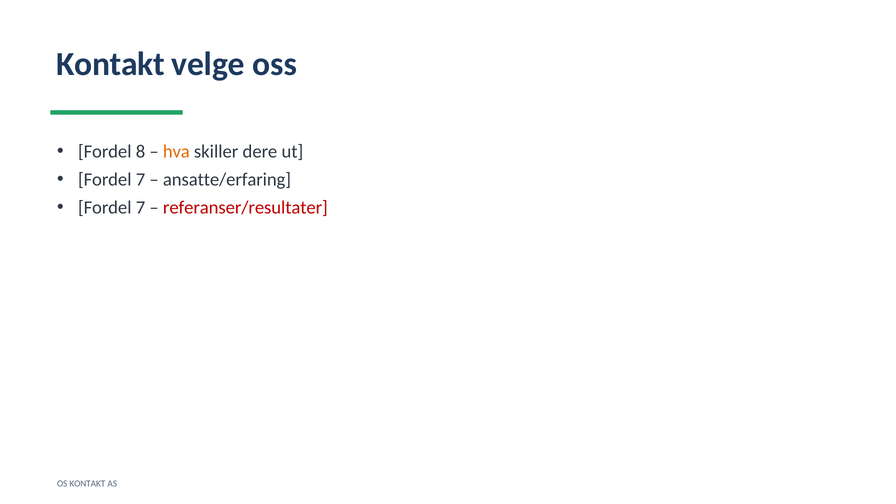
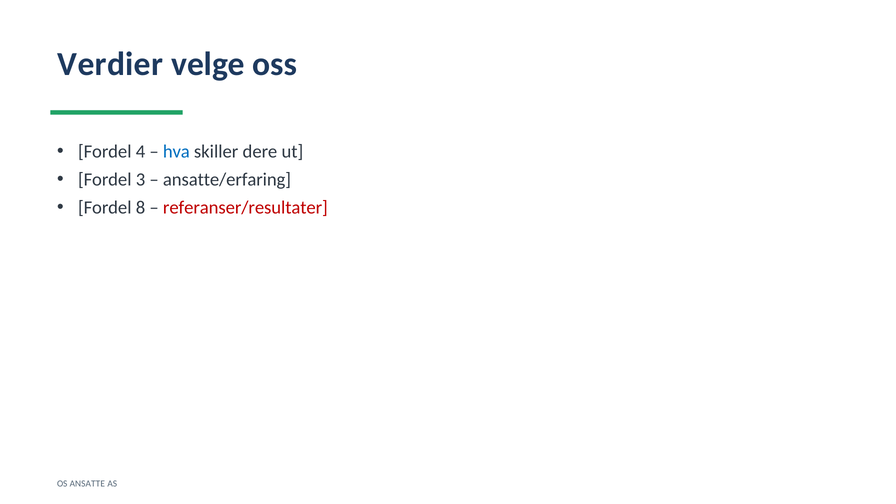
Kontakt: Kontakt -> Verdier (110, 64)
8: 8 -> 4 (141, 152)
hva colour: orange -> blue (176, 152)
7: 7 -> 3 (141, 180)
7: 7 -> 8 (141, 208)
OS KONTAKT: KONTAKT -> ANSATTE (87, 484)
